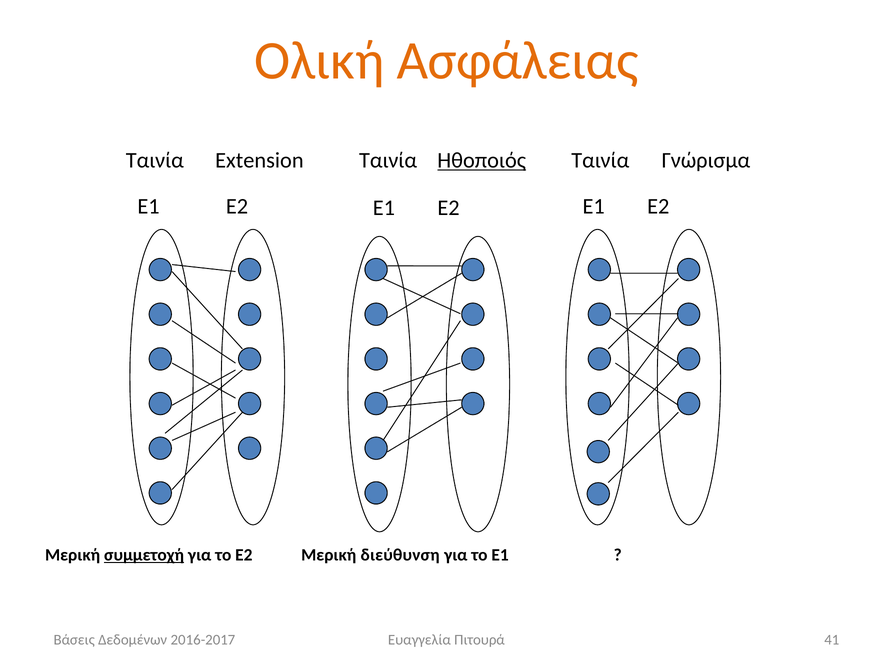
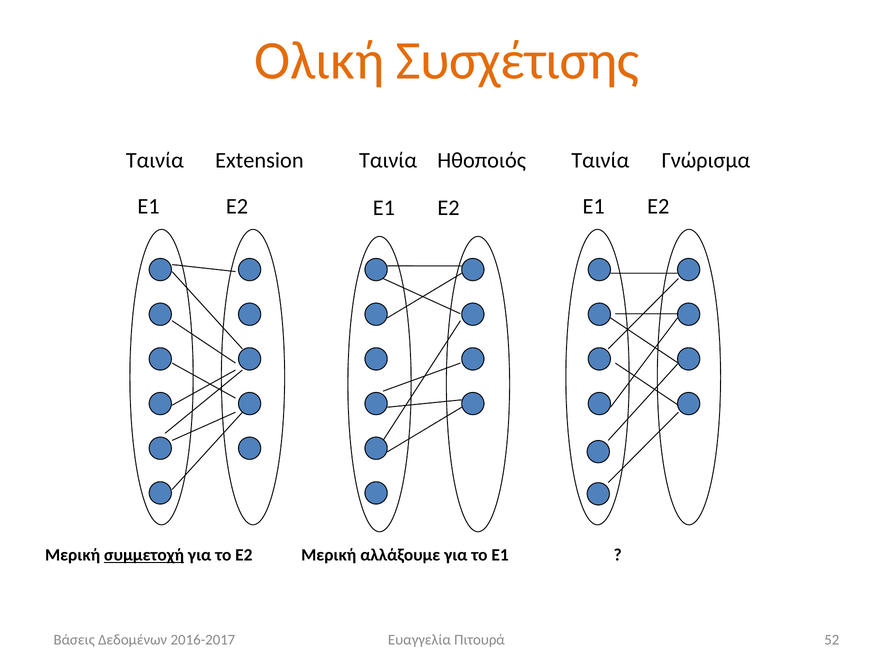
Ασφάλειας: Ασφάλειας -> Συσχέτισης (518, 60)
Ηθοποιός underline: present -> none (482, 160)
διεύθυνση: διεύθυνση -> αλλάξουμε (400, 555)
41: 41 -> 52 (832, 639)
